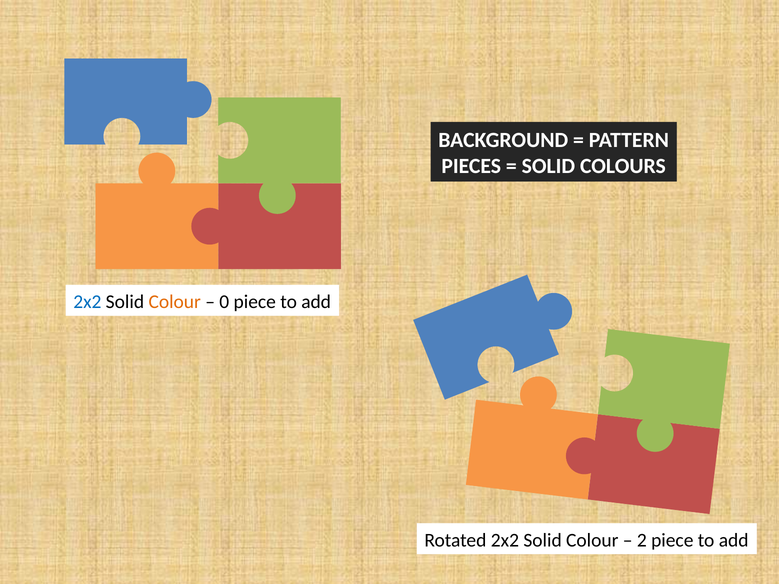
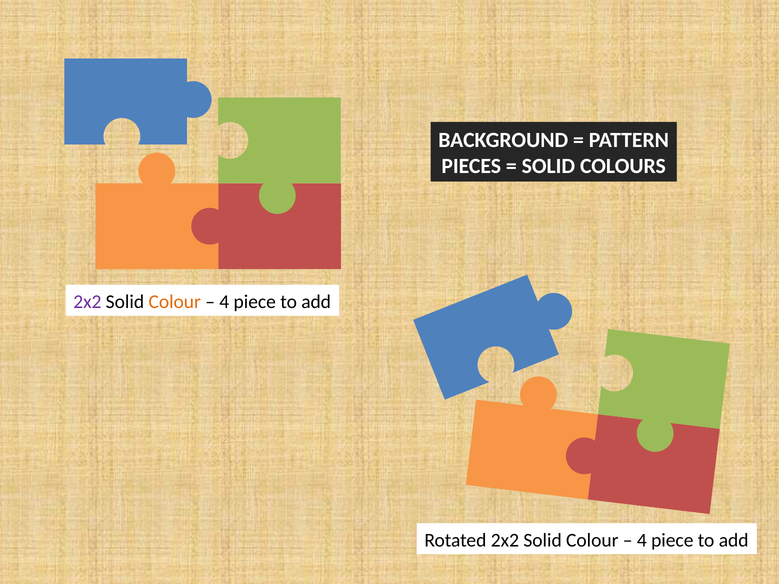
2x2 colour: blue -> purple (87, 302)
0: 0 -> 4 (224, 302)
2: 2 -> 4 (642, 540)
